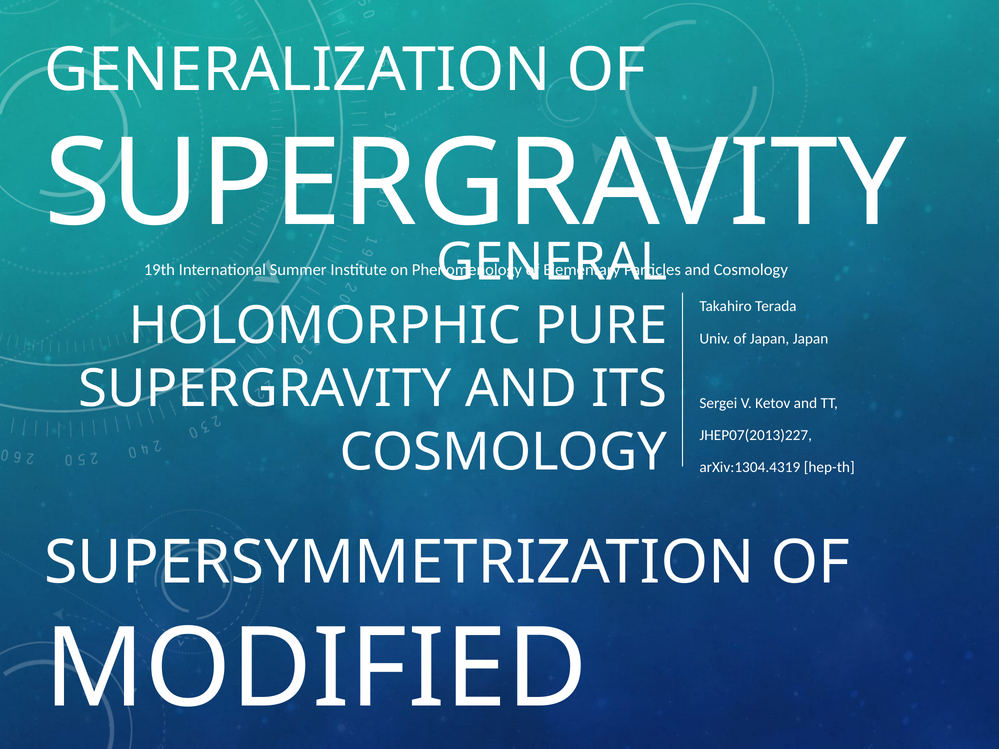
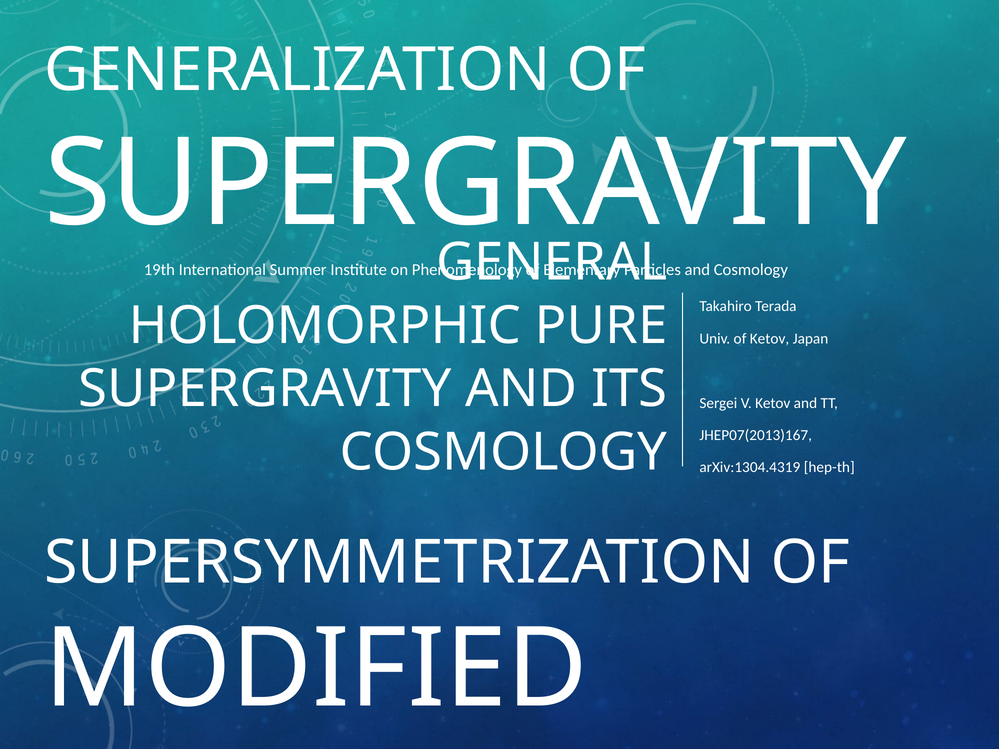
of Japan: Japan -> Ketov (770, 339)
JHEP07(2013)227: JHEP07(2013)227 -> JHEP07(2013)167 (756, 435)
